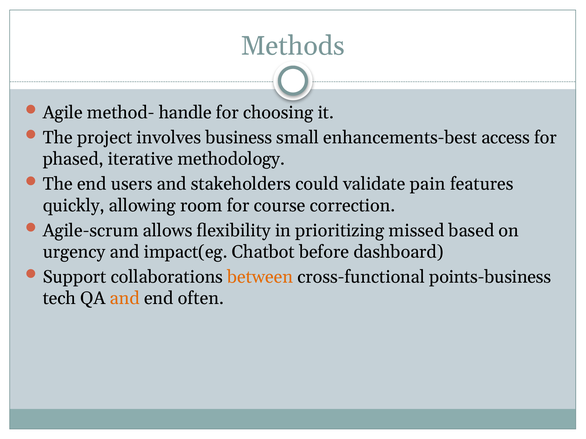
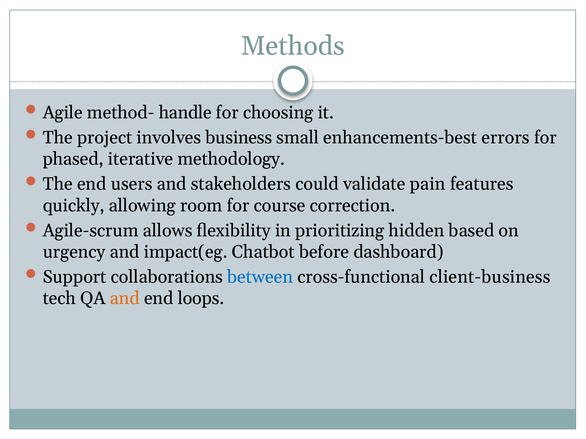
access: access -> errors (506, 138)
missed: missed -> hidden (416, 231)
between colour: orange -> blue (260, 277)
points-business: points-business -> client-business (490, 277)
often: often -> loops (201, 299)
